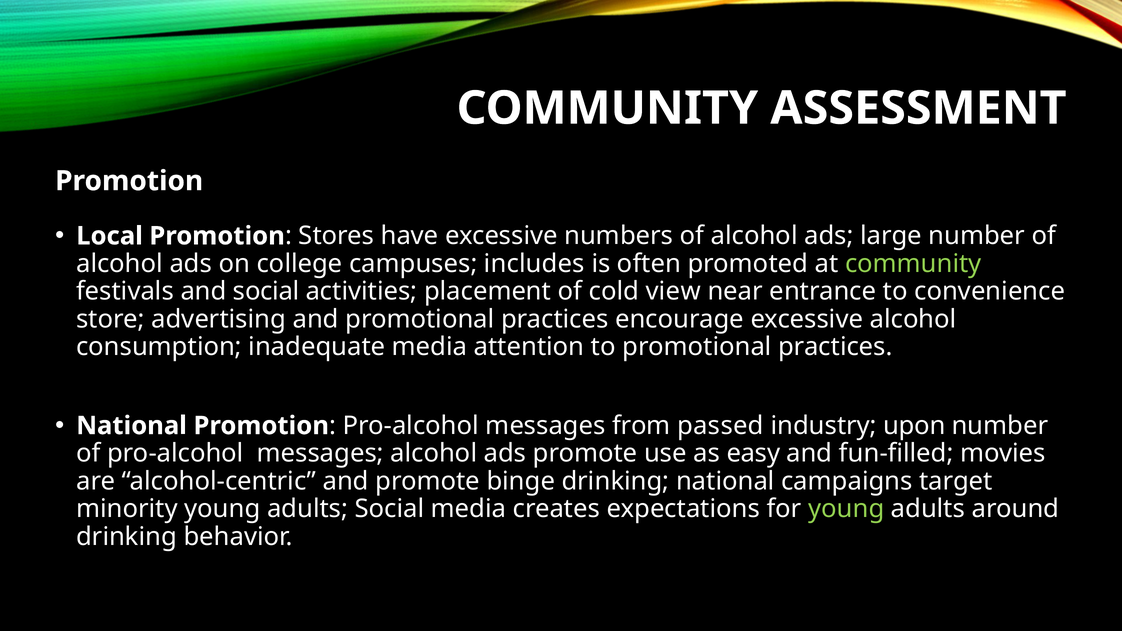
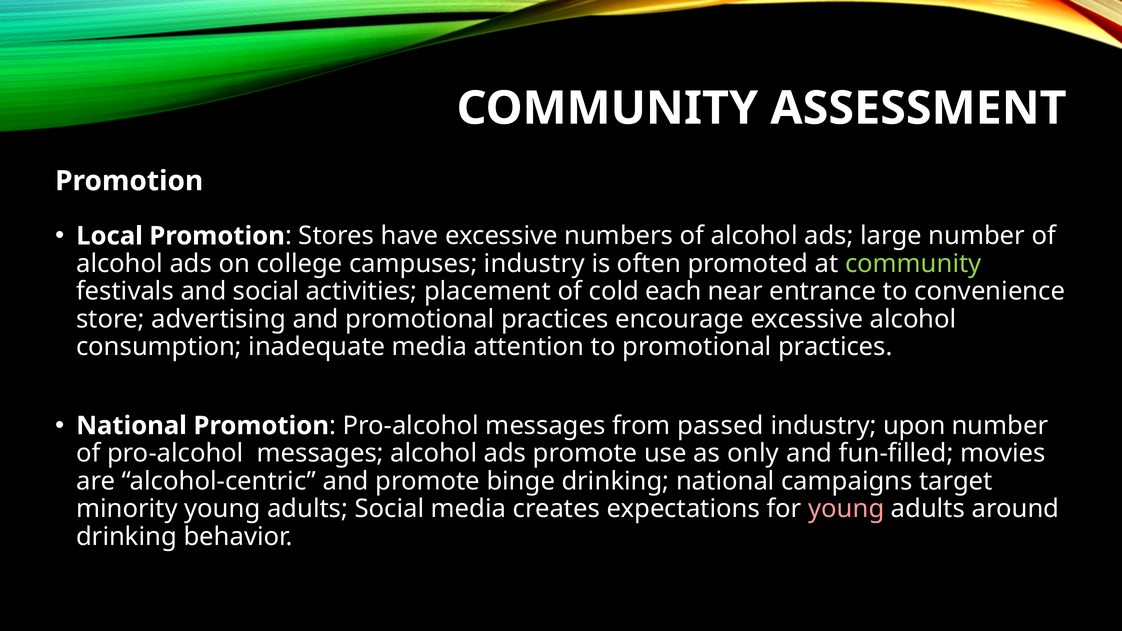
campuses includes: includes -> industry (534, 264)
view: view -> each (673, 291)
easy: easy -> only (753, 454)
young colour: light green -> pink (846, 509)
